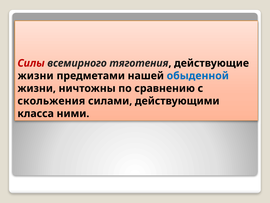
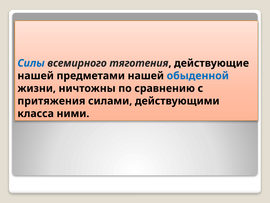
Силы colour: red -> blue (31, 63)
жизни: жизни -> нашей (36, 76)
скольжения: скольжения -> притяжения (51, 101)
